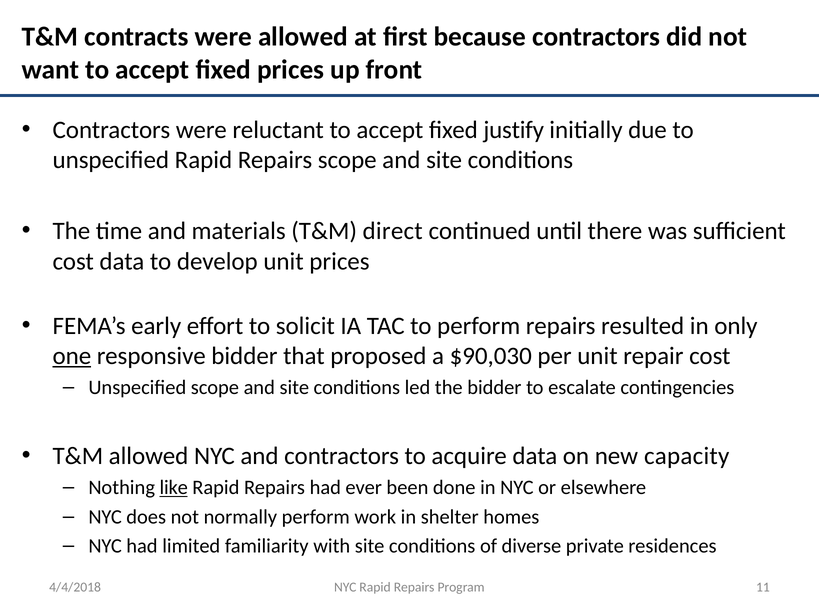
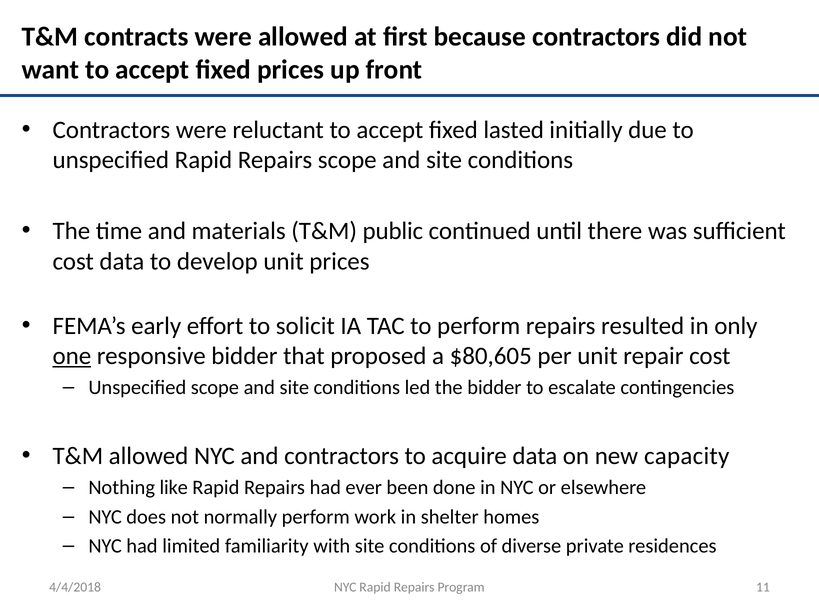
justify: justify -> lasted (514, 130)
direct: direct -> public (393, 231)
$90,030: $90,030 -> $80,605 (491, 356)
like underline: present -> none (174, 487)
